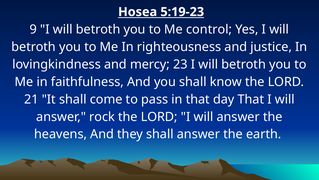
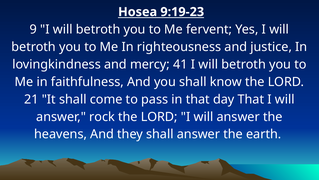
5:19-23: 5:19-23 -> 9:19-23 (182, 12)
control: control -> fervent (209, 29)
23: 23 -> 41 (180, 64)
